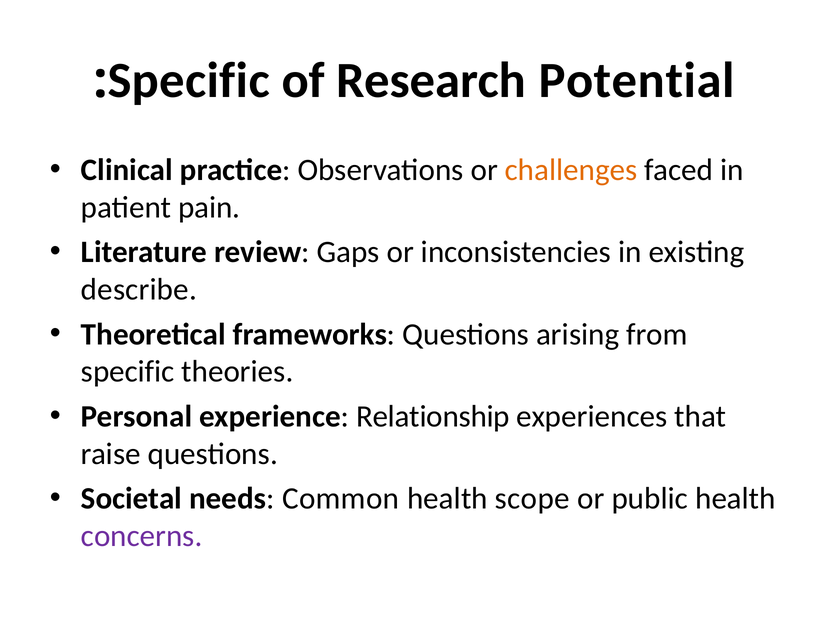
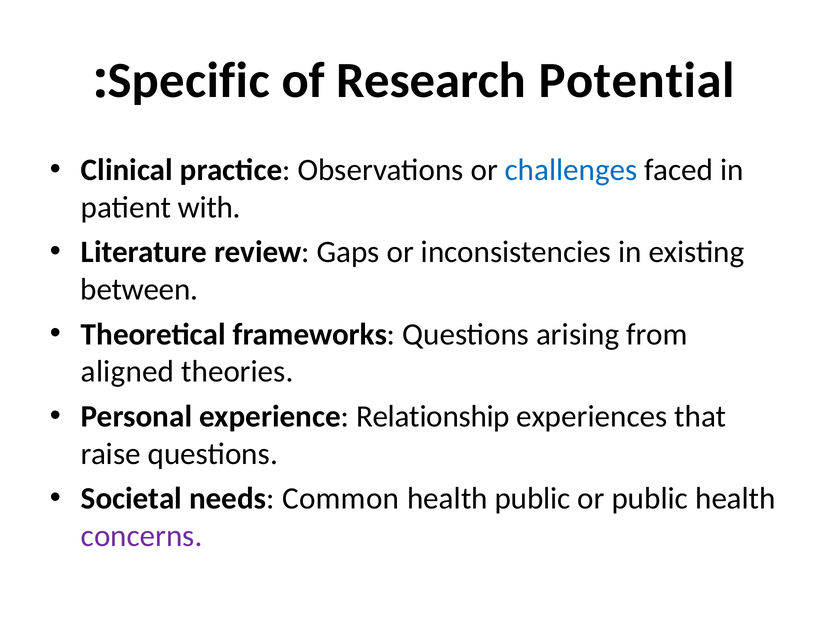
challenges colour: orange -> blue (571, 170)
pain: pain -> with (209, 208)
describe: describe -> between (139, 290)
specific: specific -> aligned (127, 372)
health scope: scope -> public (533, 499)
